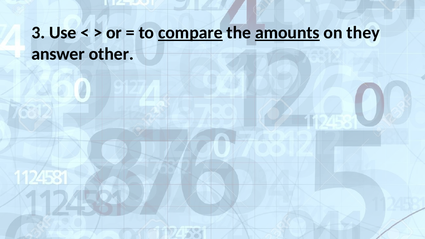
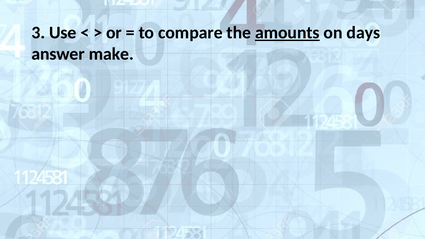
compare underline: present -> none (190, 33)
they: they -> days (363, 33)
other: other -> make (111, 54)
